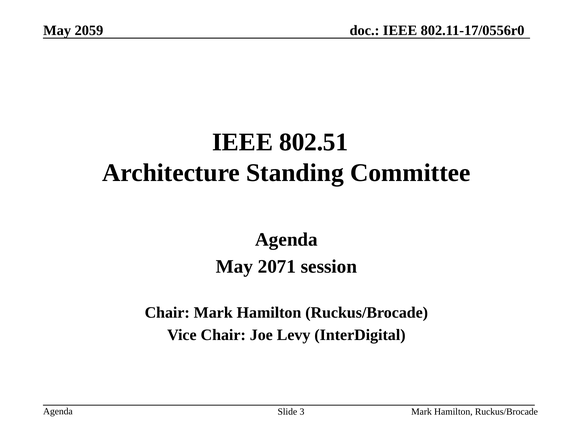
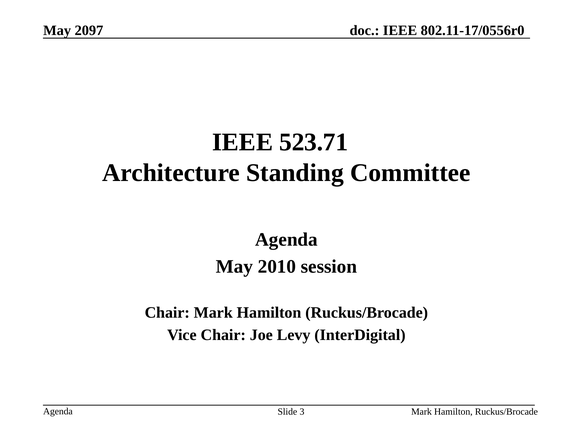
2059: 2059 -> 2097 (89, 31)
802.51: 802.51 -> 523.71 (314, 142)
2071: 2071 -> 2010 (277, 267)
